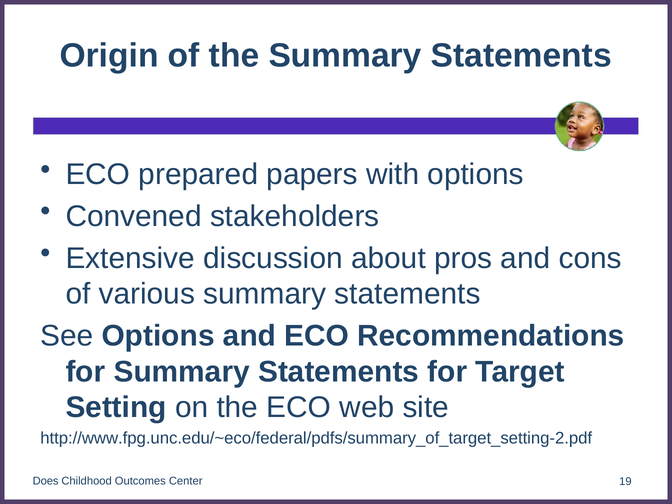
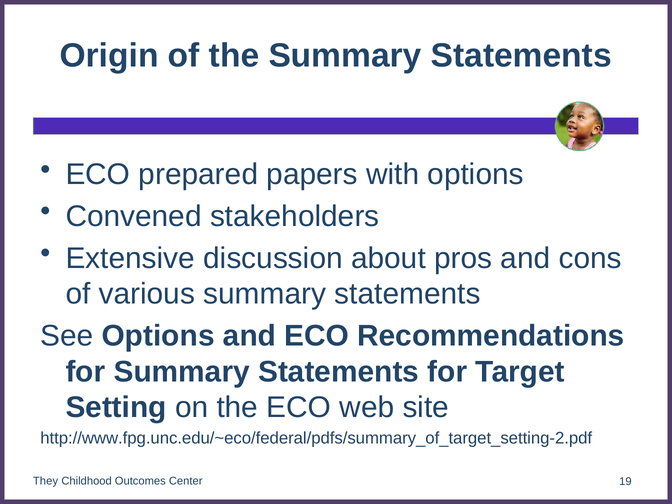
Does: Does -> They (45, 481)
